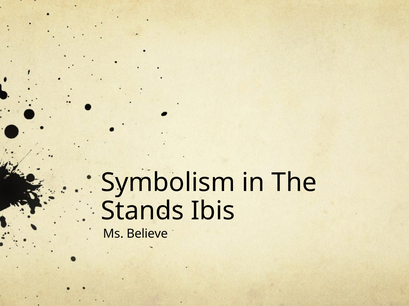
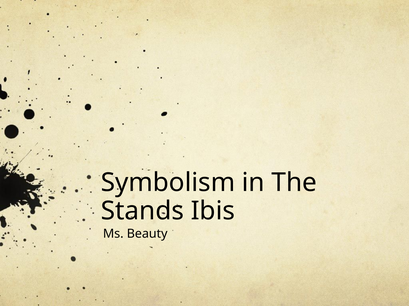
Believe: Believe -> Beauty (147, 234)
